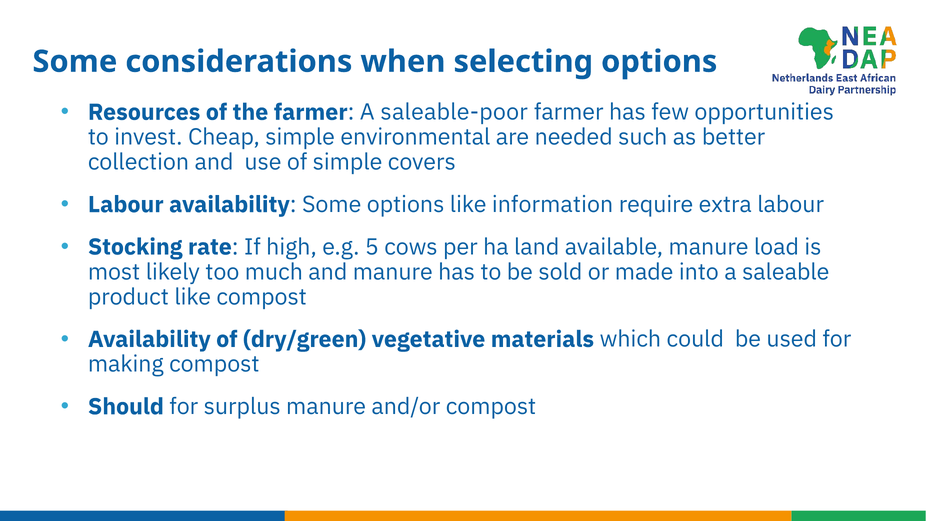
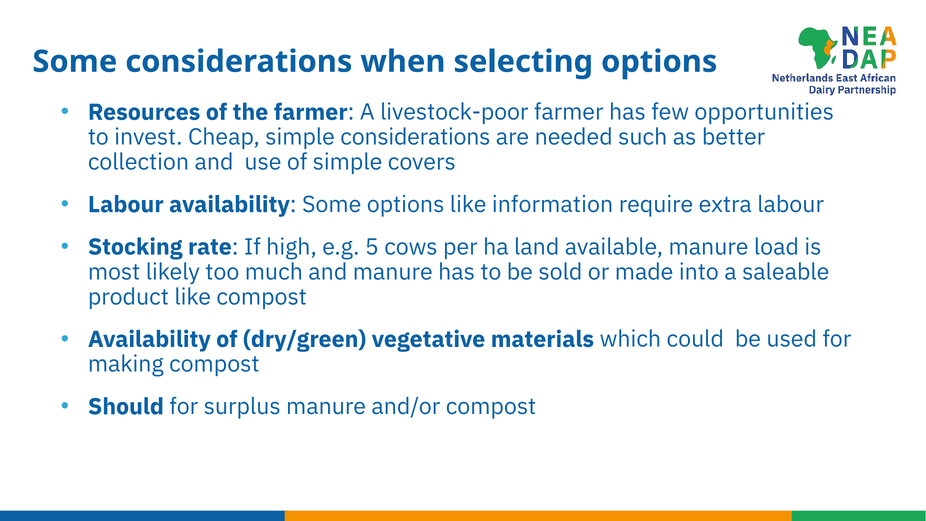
saleable-poor: saleable-poor -> livestock-poor (454, 112)
simple environmental: environmental -> considerations (415, 137)
